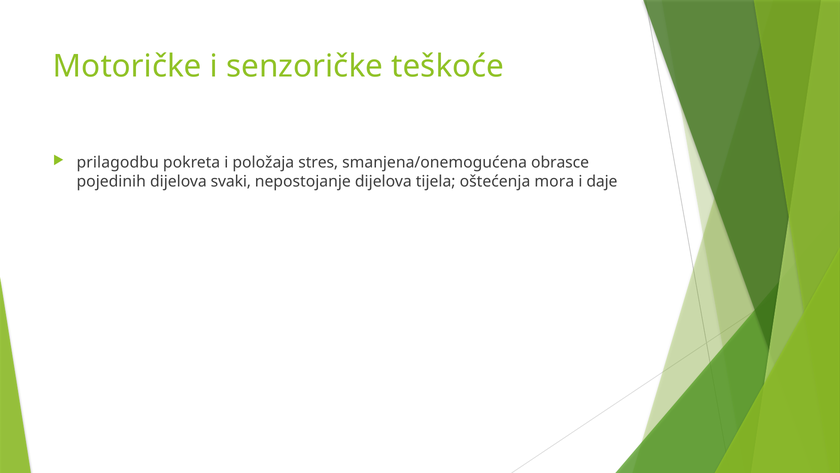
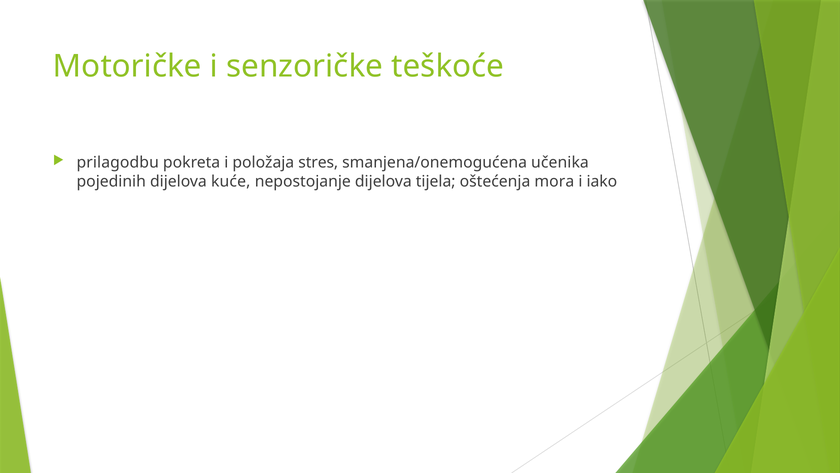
obrasce: obrasce -> učenika (560, 163)
svaki: svaki -> kuće (231, 181)
daje: daje -> iako (602, 181)
